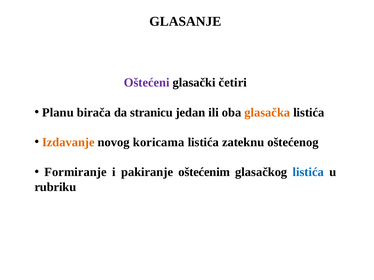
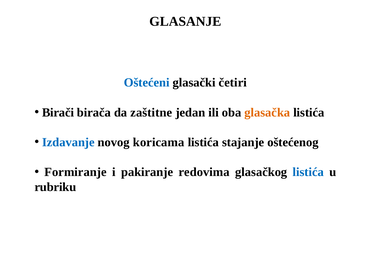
Oštećeni colour: purple -> blue (147, 83)
Planu: Planu -> Birači (58, 113)
stranicu: stranicu -> zaštitne (151, 113)
Izdavanje colour: orange -> blue (68, 143)
zateknu: zateknu -> stajanje (243, 143)
oštećenim: oštećenim -> redovima (204, 172)
